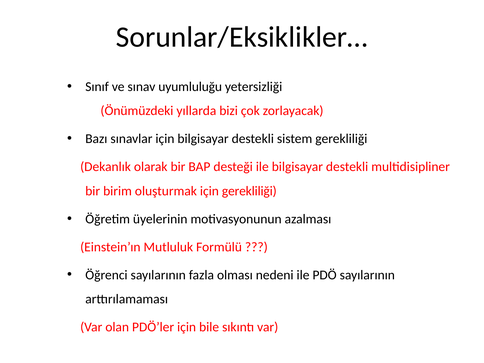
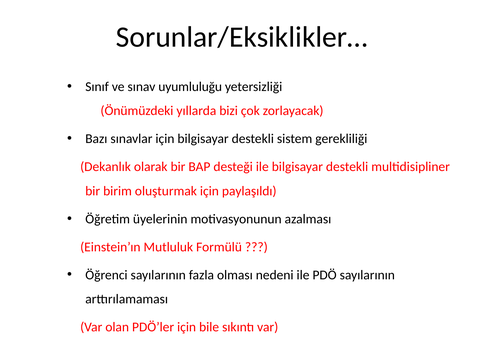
için gerekliliği: gerekliliği -> paylaşıldı (249, 191)
